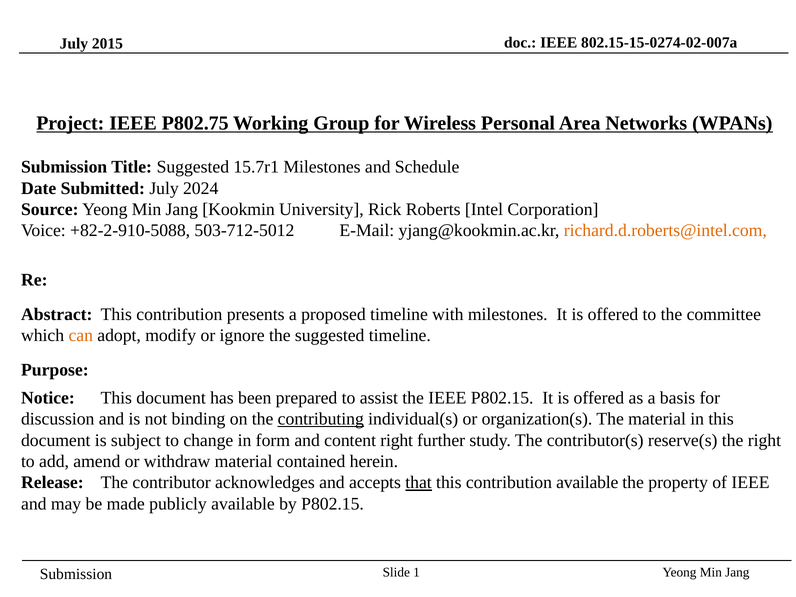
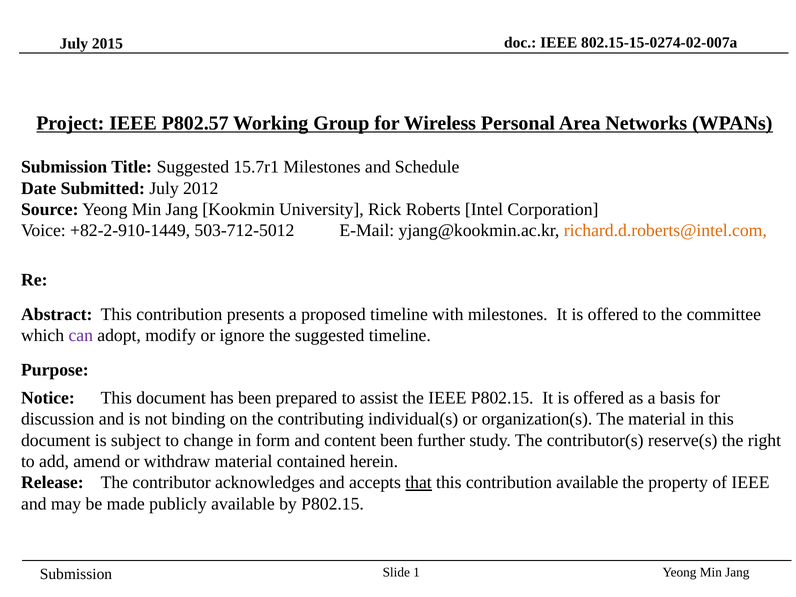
P802.75: P802.75 -> P802.57 (195, 123)
2024: 2024 -> 2012 (201, 188)
+82-2-910-5088: +82-2-910-5088 -> +82-2-910-1449 (130, 231)
can colour: orange -> purple (81, 335)
contributing underline: present -> none (321, 419)
content right: right -> been (397, 440)
